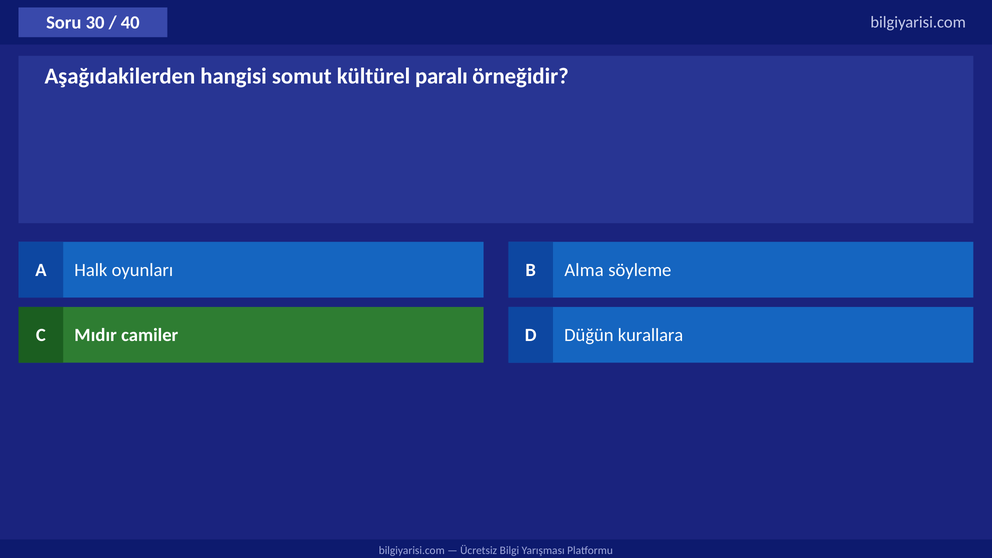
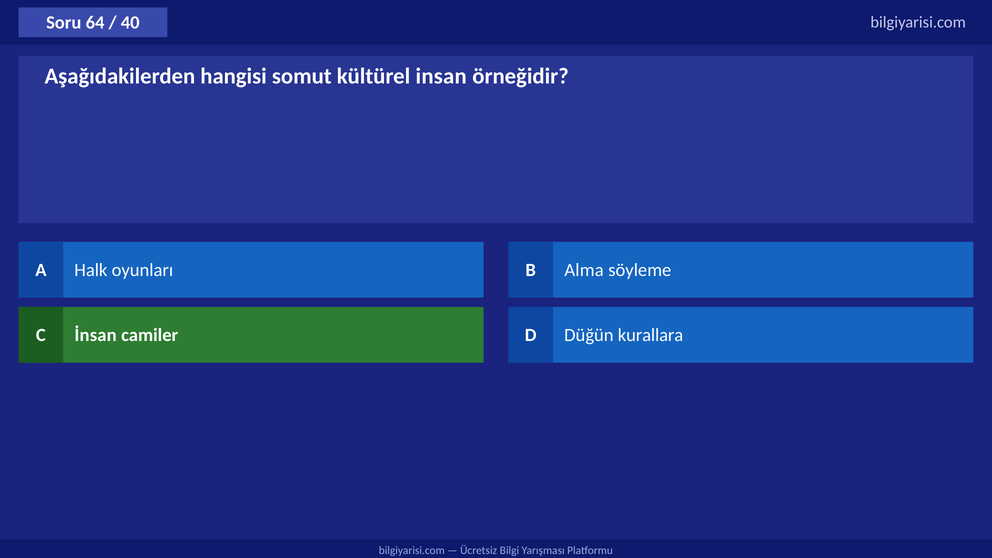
30: 30 -> 64 (95, 23)
paralı: paralı -> insan (441, 76)
Mıdır: Mıdır -> İnsan (96, 335)
